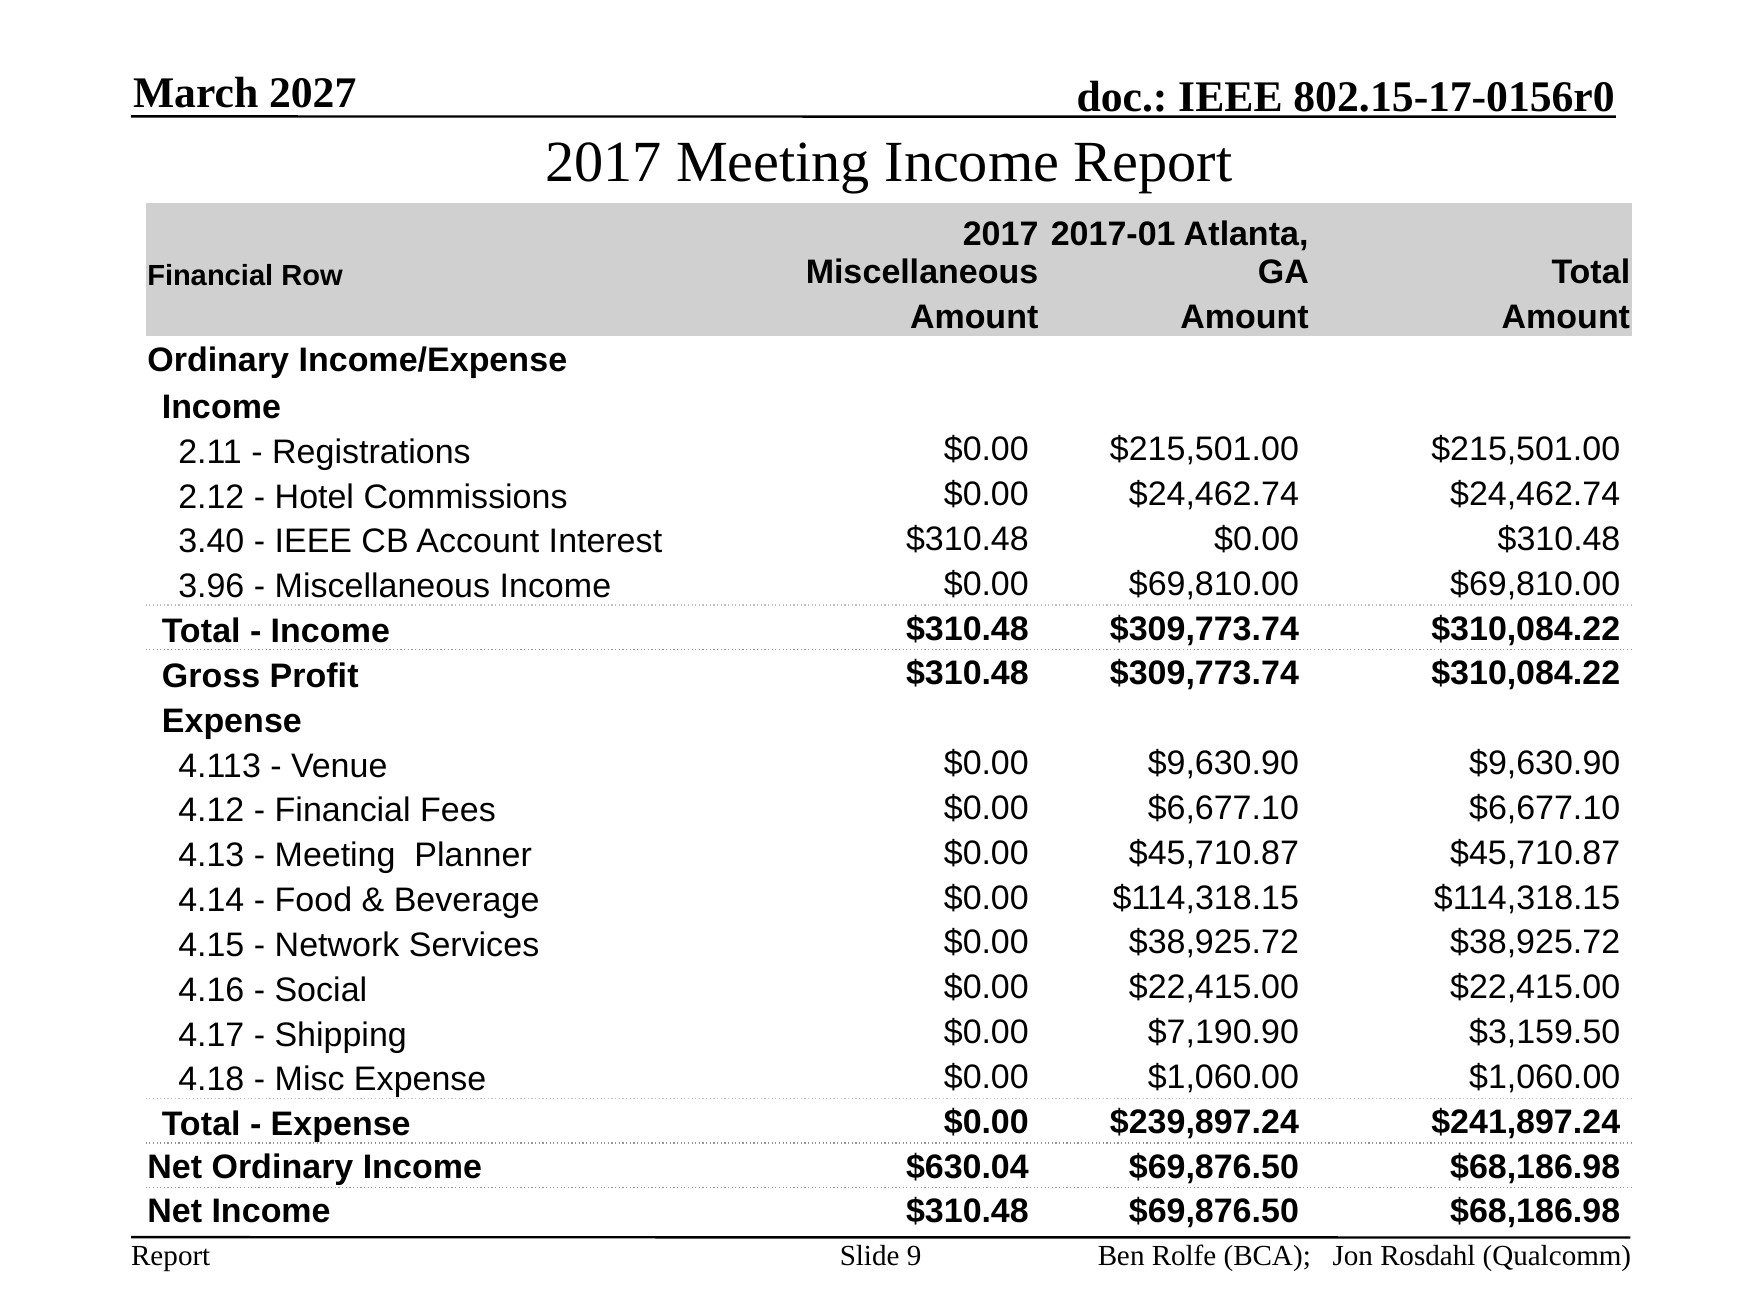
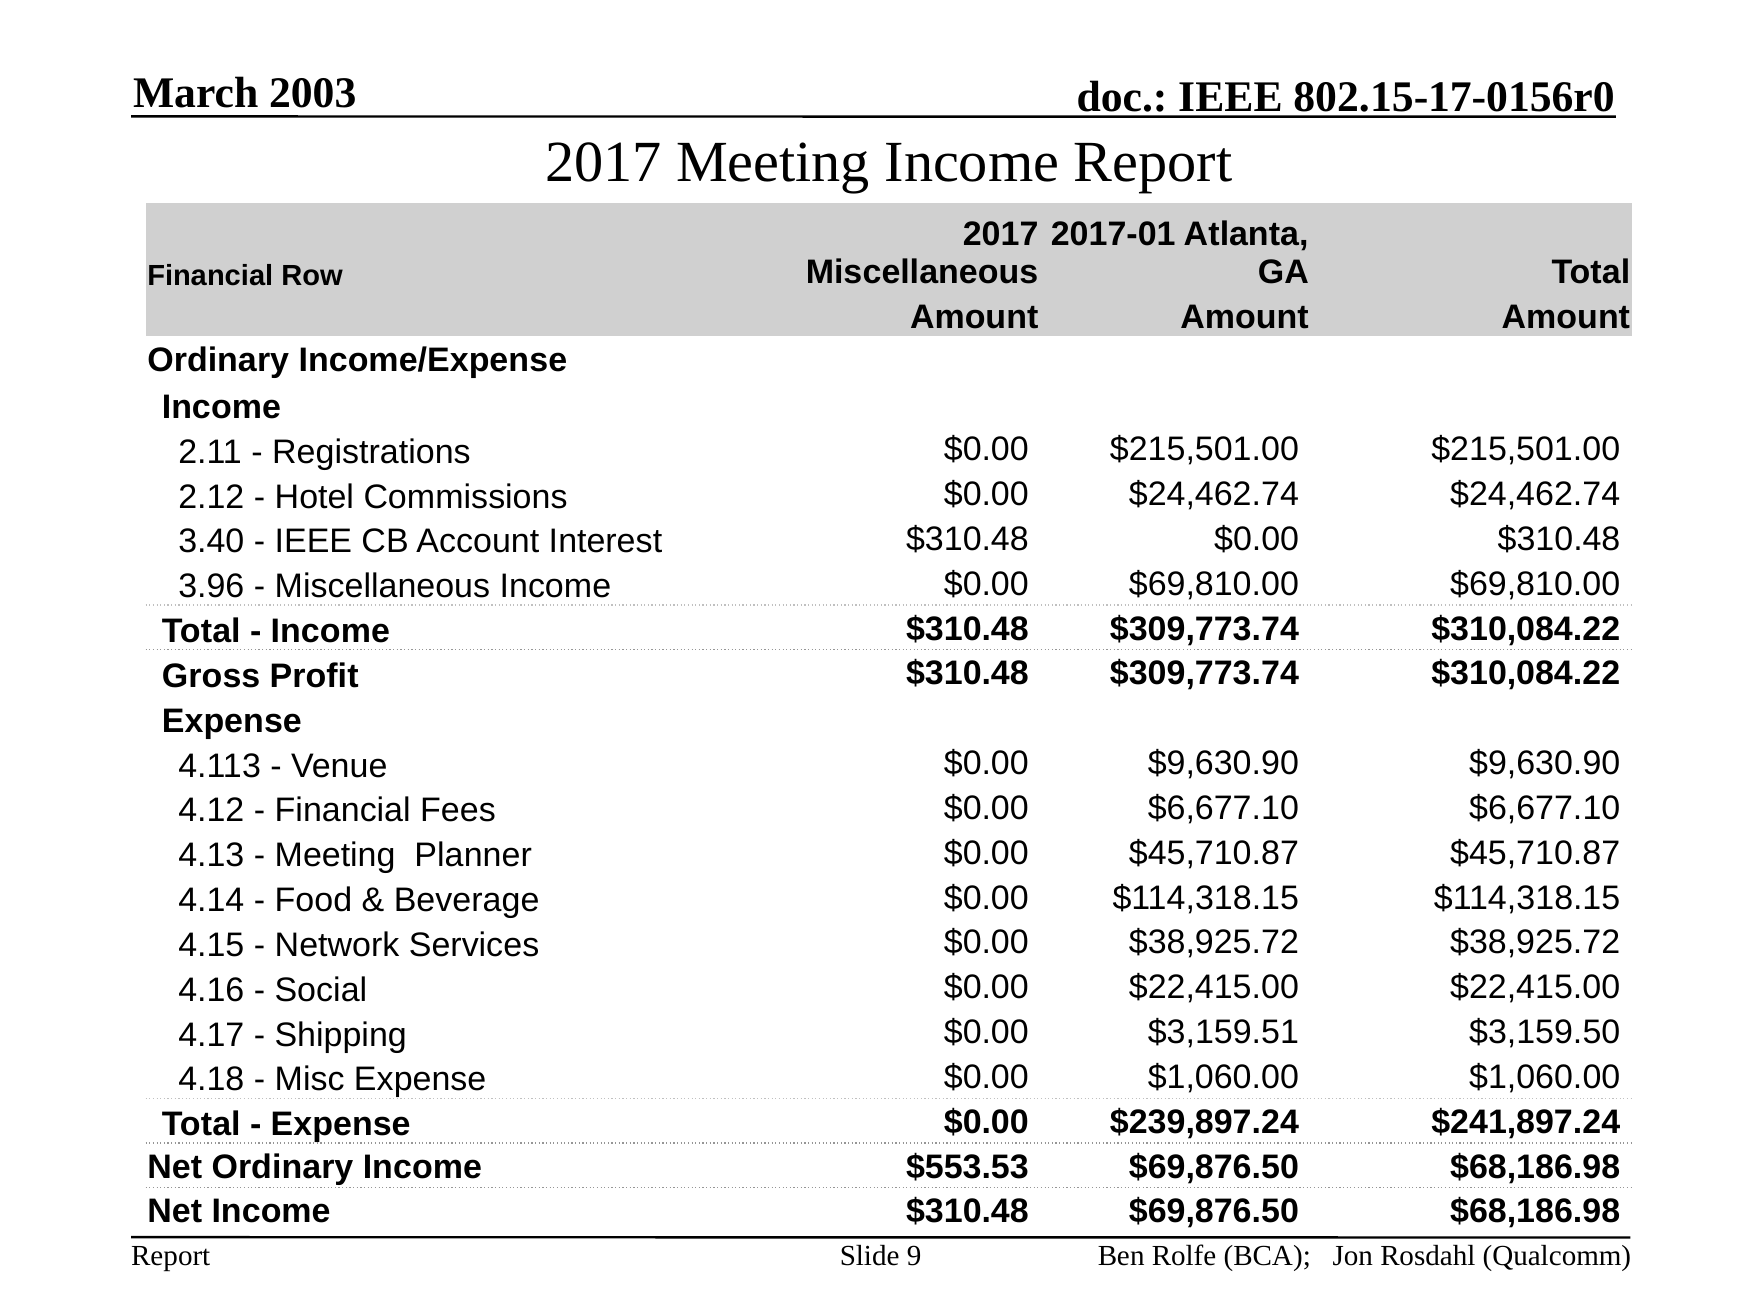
2027: 2027 -> 2003 (313, 93)
$7,190.90: $7,190.90 -> $3,159.51 (1223, 1033)
$630.04: $630.04 -> $553.53 (967, 1167)
